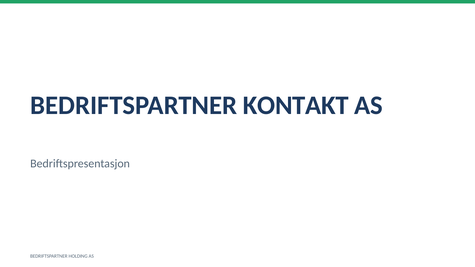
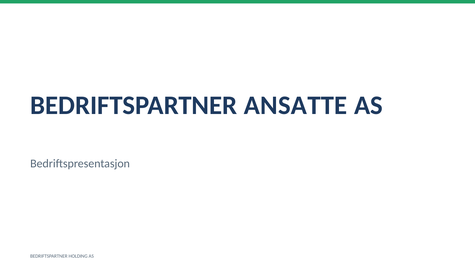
KONTAKT: KONTAKT -> ANSATTE (296, 105)
